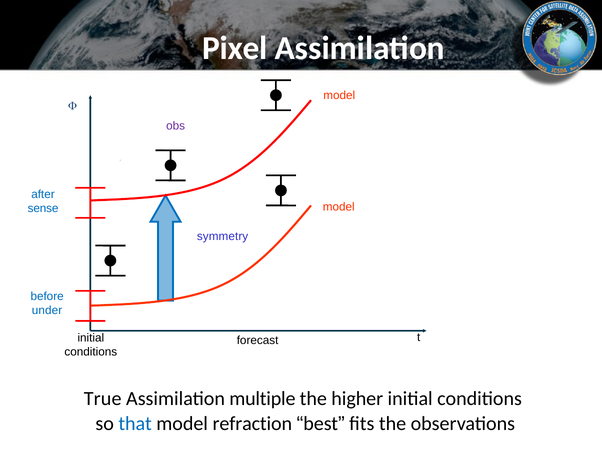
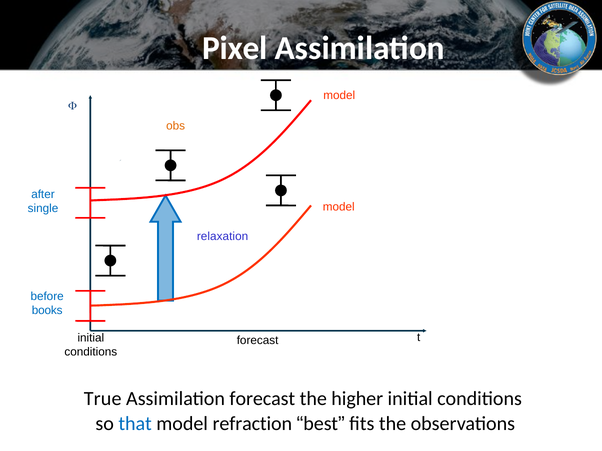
obs colour: purple -> orange (176, 126)
sense: sense -> single (43, 209)
symmetry: symmetry -> relaxation (223, 237)
under: under -> books (47, 311)
Assimilation multiple: multiple -> forecast (262, 399)
